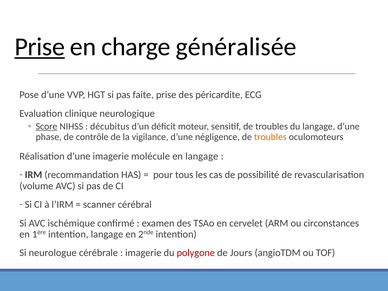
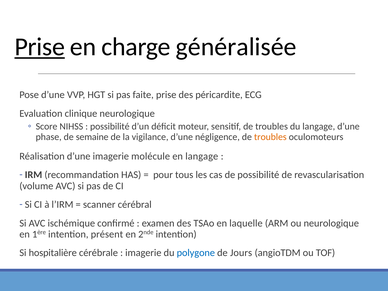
Score underline: present -> none (47, 126)
décubitus: décubitus -> possibilité (110, 126)
contrôle: contrôle -> semaine (92, 137)
cervelet: cervelet -> laquelle (246, 223)
ou circonstances: circonstances -> neurologique (331, 223)
intention langage: langage -> présent (107, 234)
neurologue: neurologue -> hospitalière (53, 253)
polygone colour: red -> blue (196, 253)
